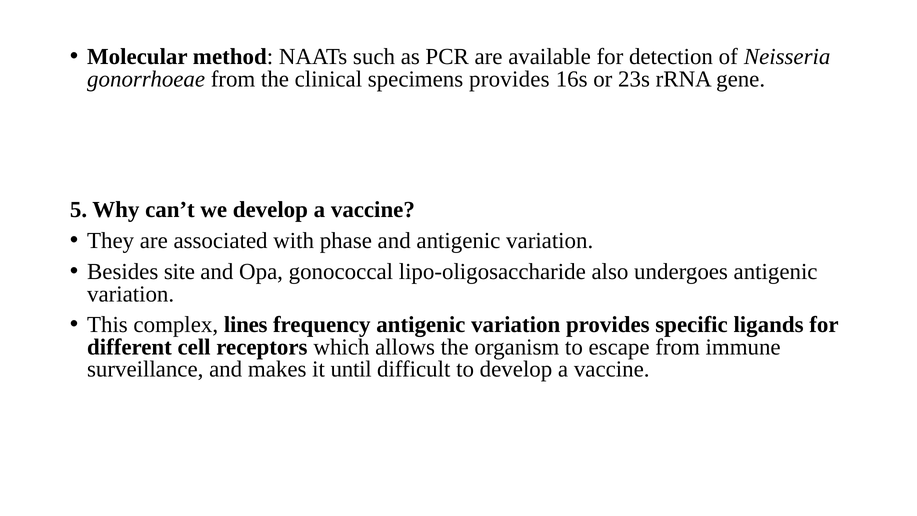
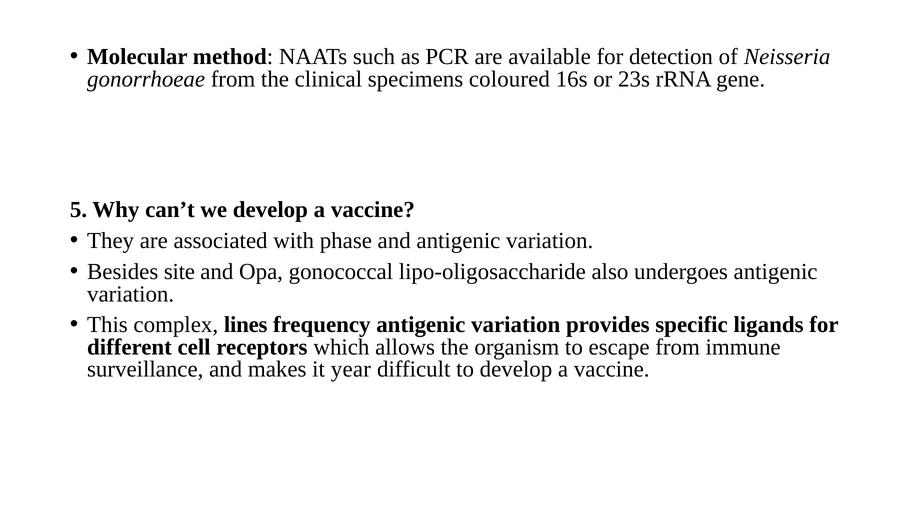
specimens provides: provides -> coloured (509, 79)
until: until -> year (351, 369)
